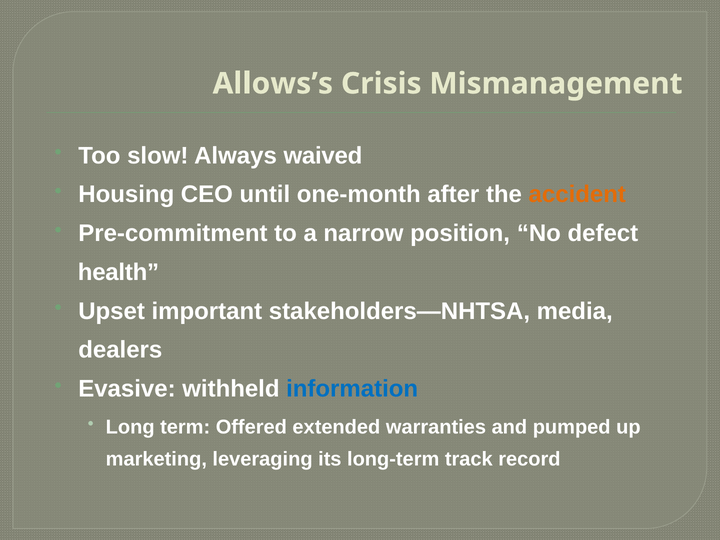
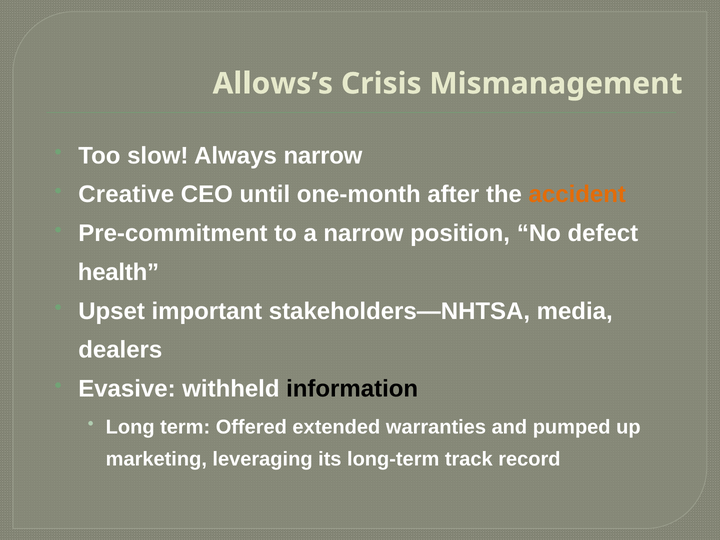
Always waived: waived -> narrow (323, 156)
Housing: Housing -> Creative (126, 195)
information colour: blue -> black (352, 389)
